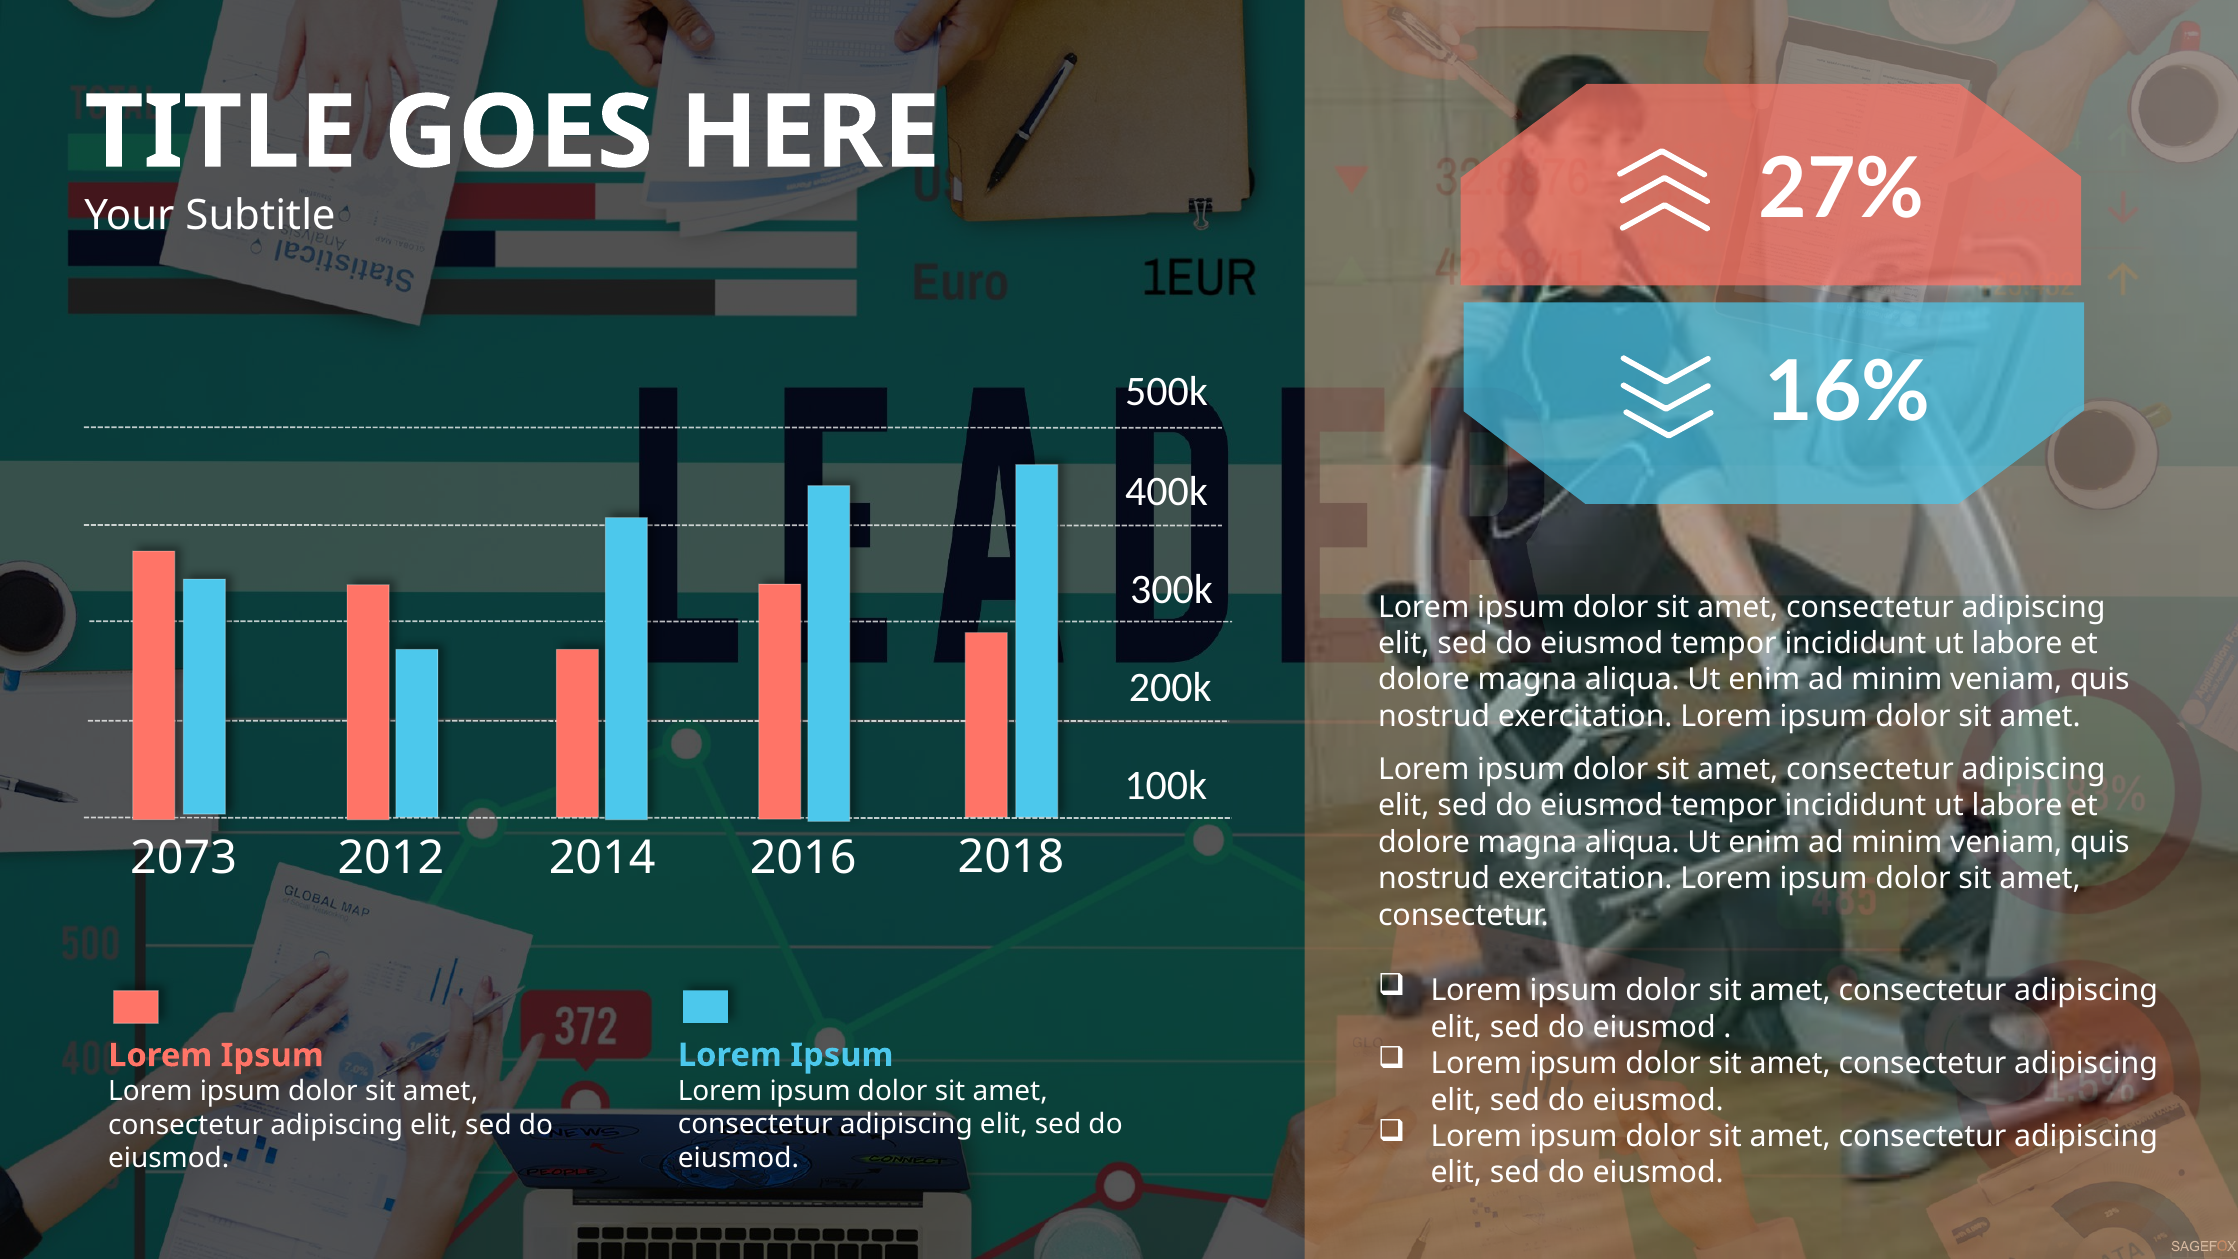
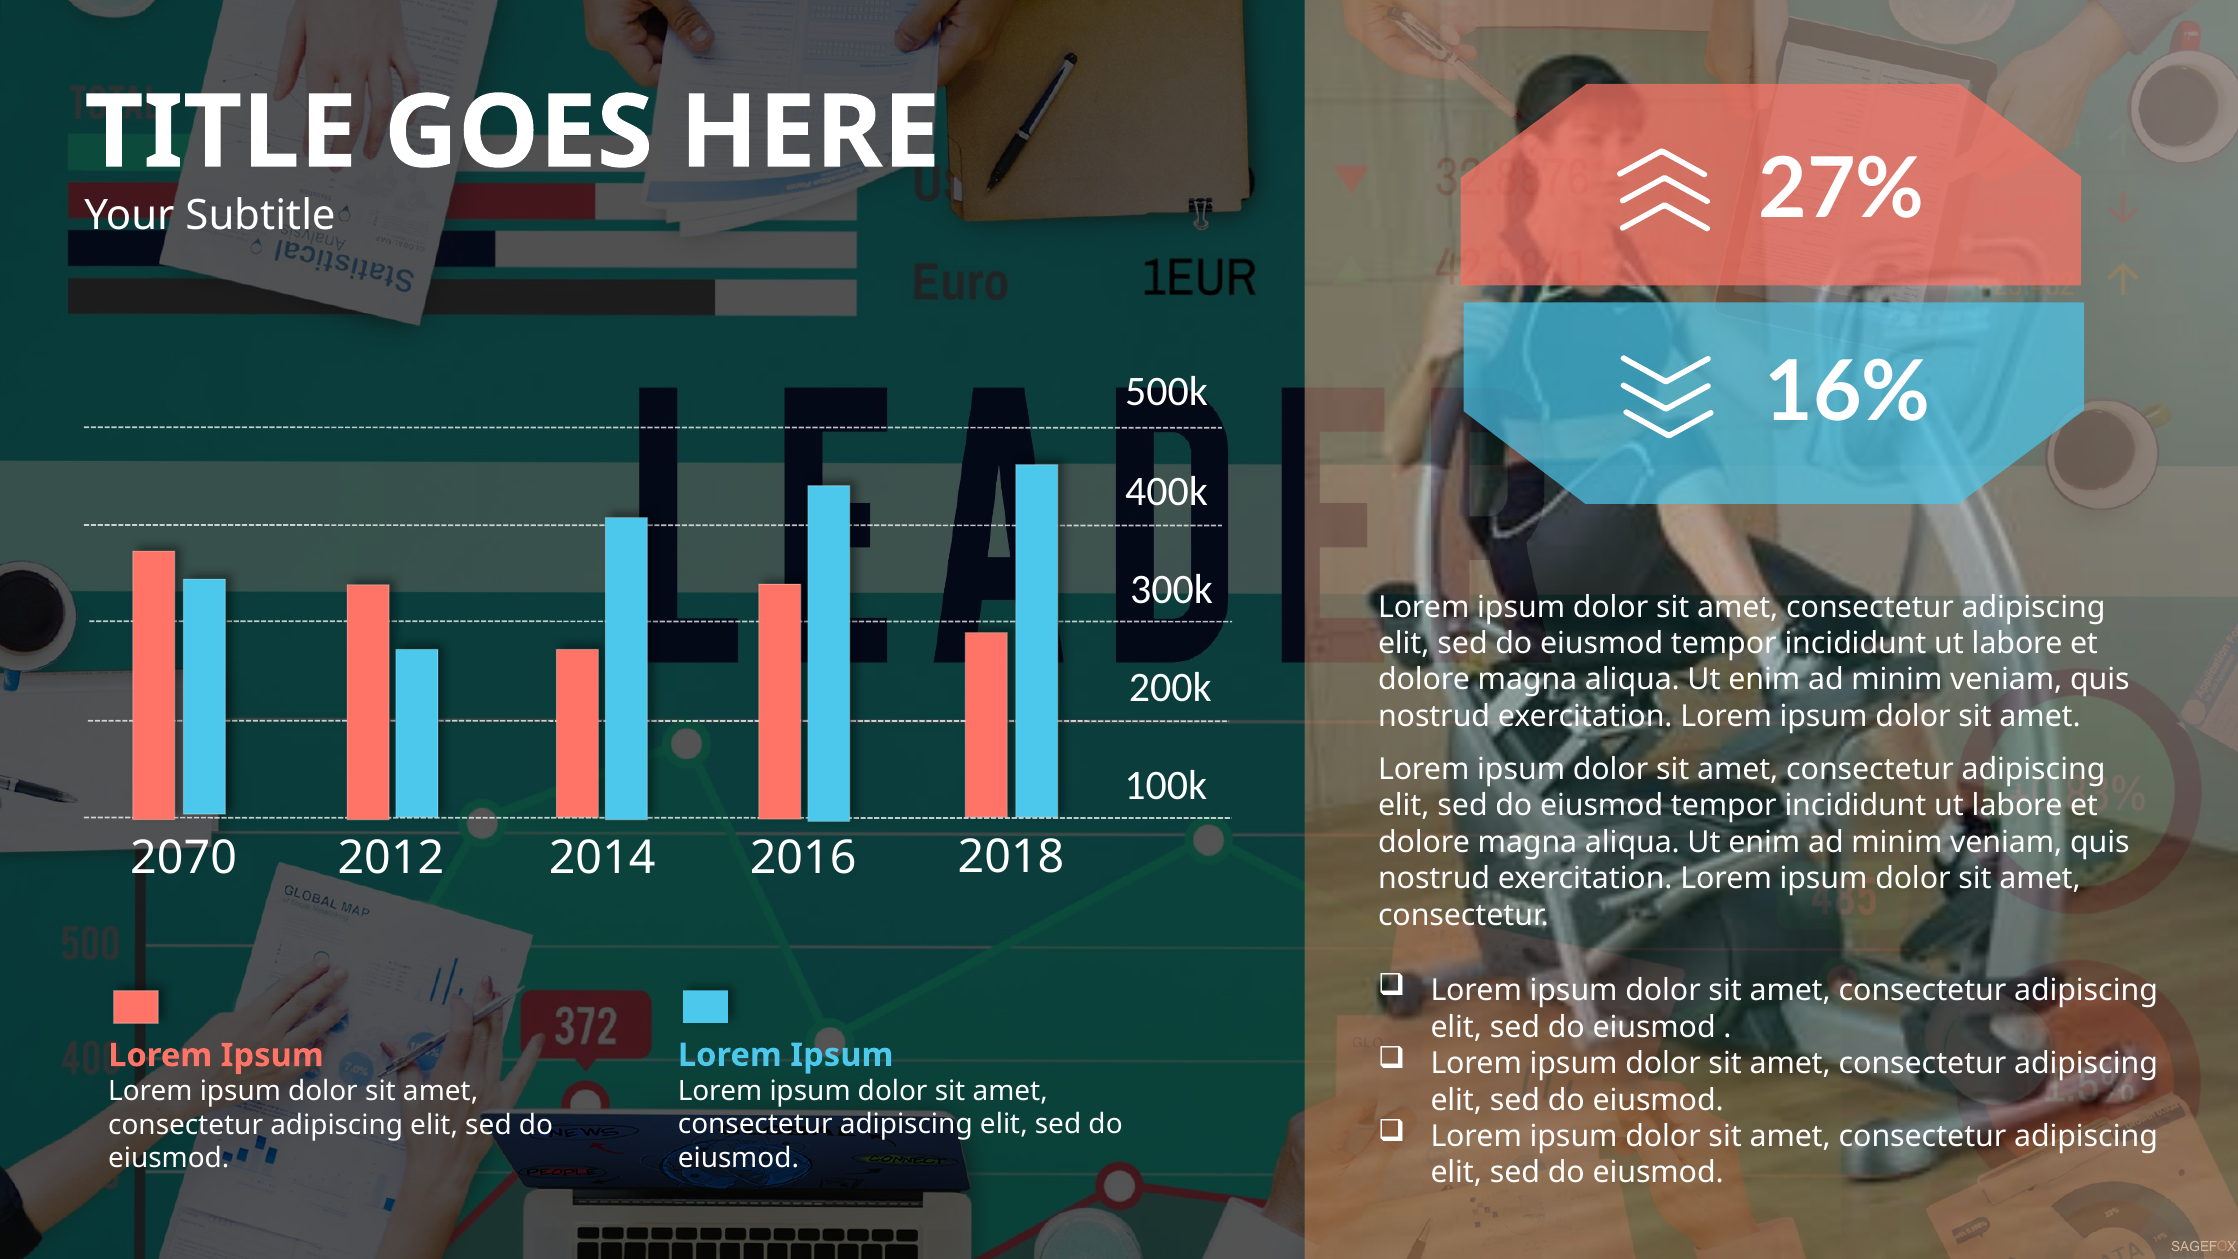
2073: 2073 -> 2070 (184, 858)
